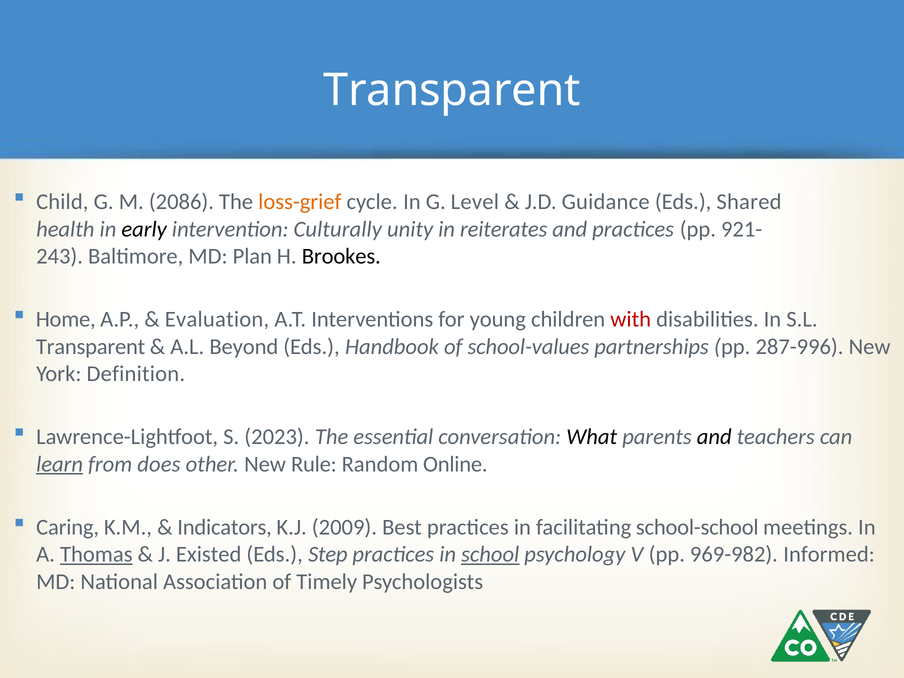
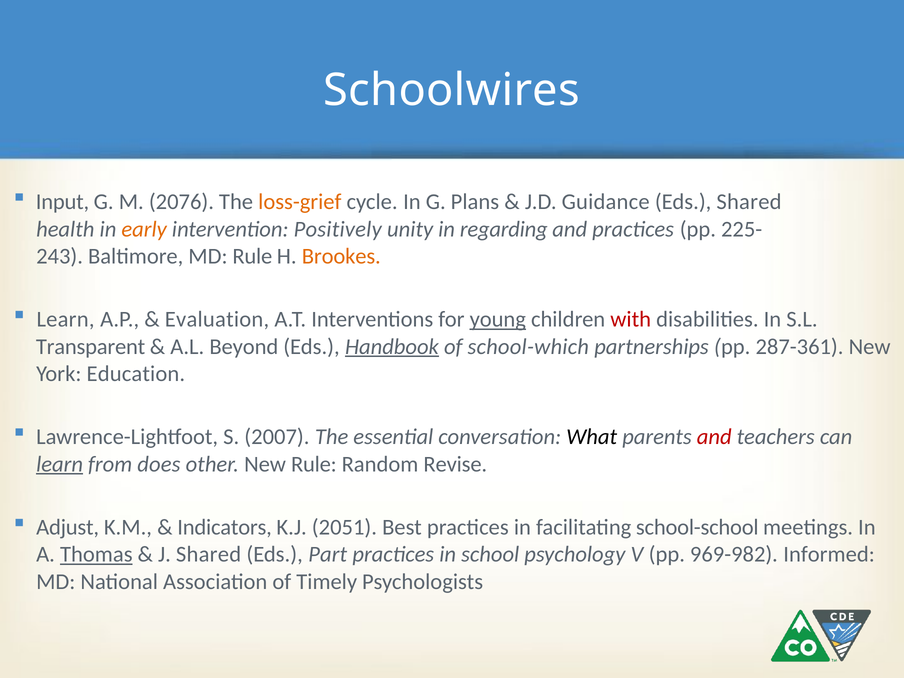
Transparent: Transparent -> Schoolwires (452, 90)
Child: Child -> Input (63, 202)
2086: 2086 -> 2076 (181, 202)
Level: Level -> Plans (475, 202)
early colour: black -> orange (144, 229)
Culturally: Culturally -> Positively (338, 229)
reiterates: reiterates -> regarding (504, 229)
921-: 921- -> 225- (742, 229)
MD Plan: Plan -> Rule (252, 256)
Brookes colour: black -> orange (341, 256)
Home: Home -> Learn (66, 319)
young underline: none -> present (498, 319)
Handbook underline: none -> present (392, 347)
school-values: school-values -> school-which (528, 347)
287-996: 287-996 -> 287-361 (800, 347)
Definition: Definition -> Education (136, 374)
2023: 2023 -> 2007 (277, 437)
and colour: black -> red (714, 437)
Online: Online -> Revise (455, 464)
Caring: Caring -> Adjust (68, 527)
2009: 2009 -> 2051 (344, 527)
J Existed: Existed -> Shared (209, 555)
Step: Step -> Part (328, 555)
school underline: present -> none (490, 555)
